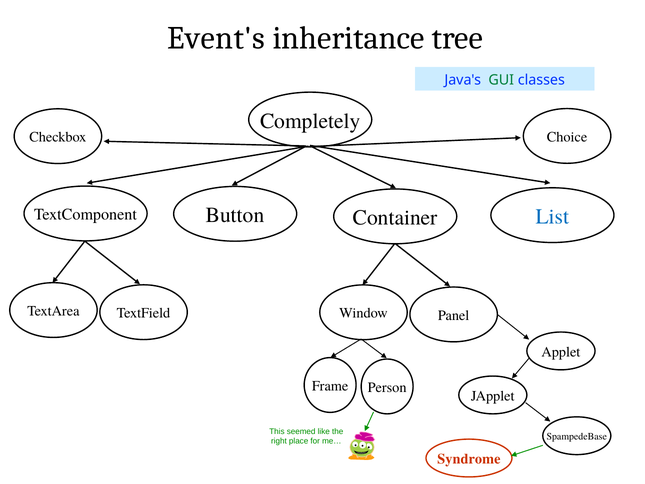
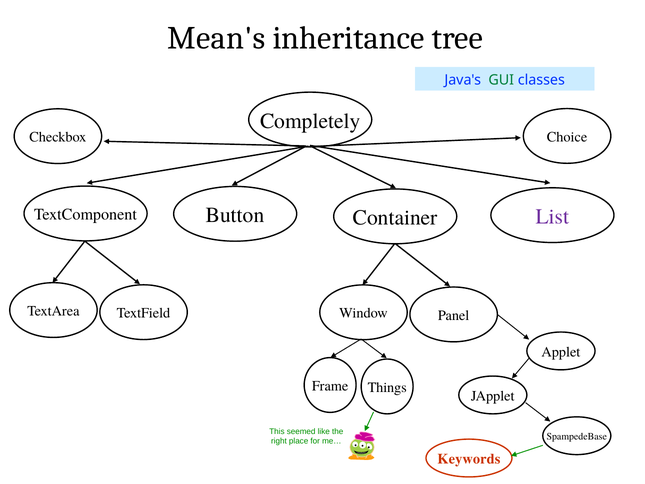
Event's: Event's -> Mean's (216, 38)
List colour: blue -> purple (552, 217)
Person: Person -> Things (387, 387)
Syndrome: Syndrome -> Keywords (469, 459)
